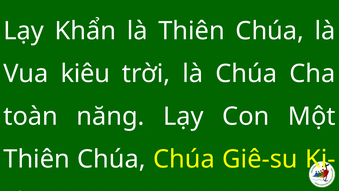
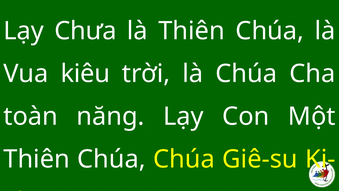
Khẩn: Khẩn -> Chưa (86, 31)
